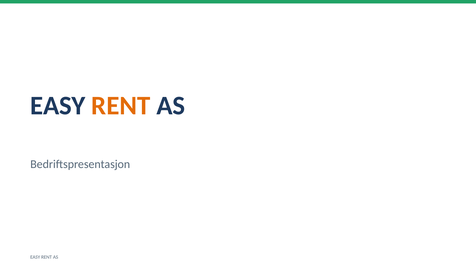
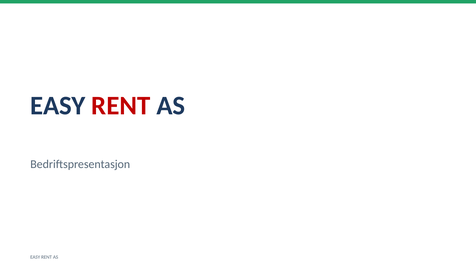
RENT colour: orange -> red (121, 106)
